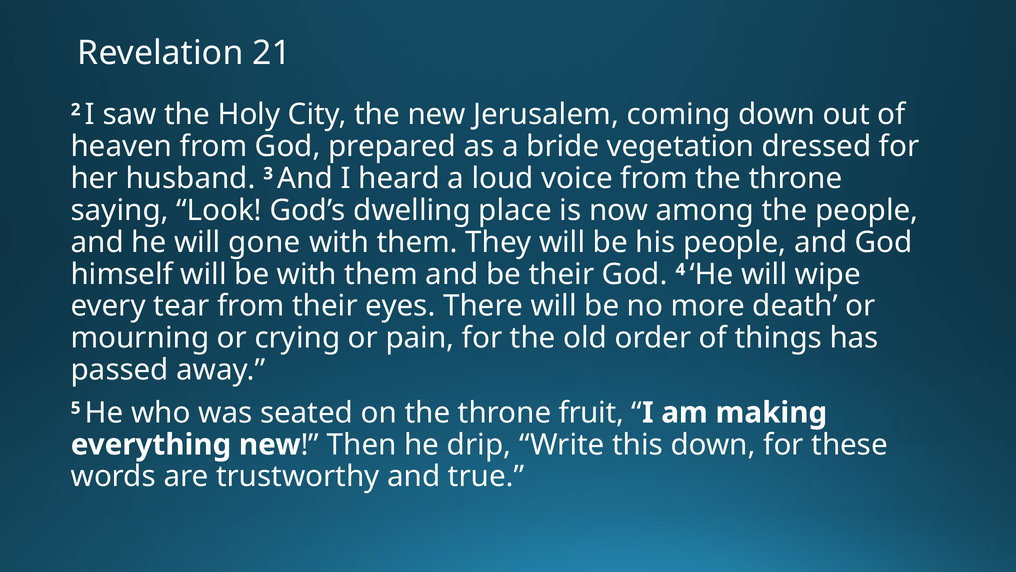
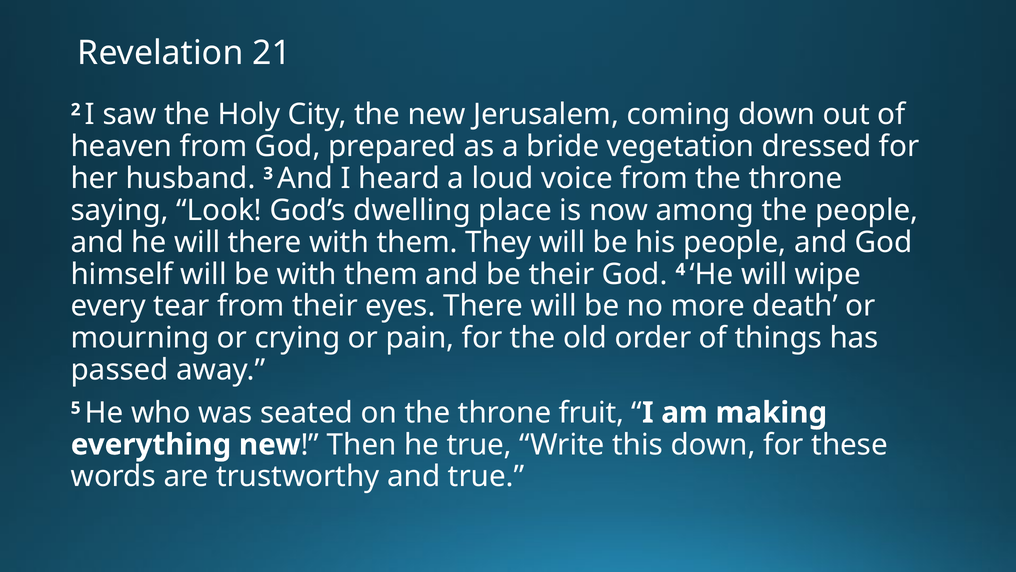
will gone: gone -> there (265, 242)
he drip: drip -> true (479, 444)
